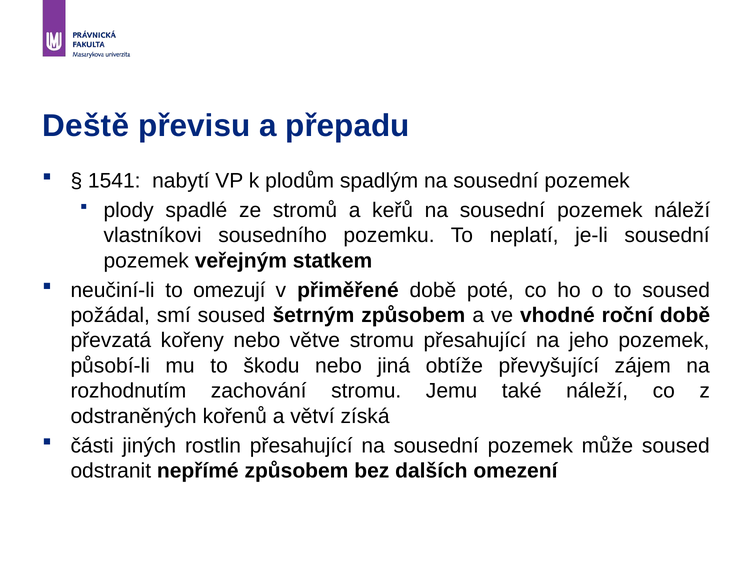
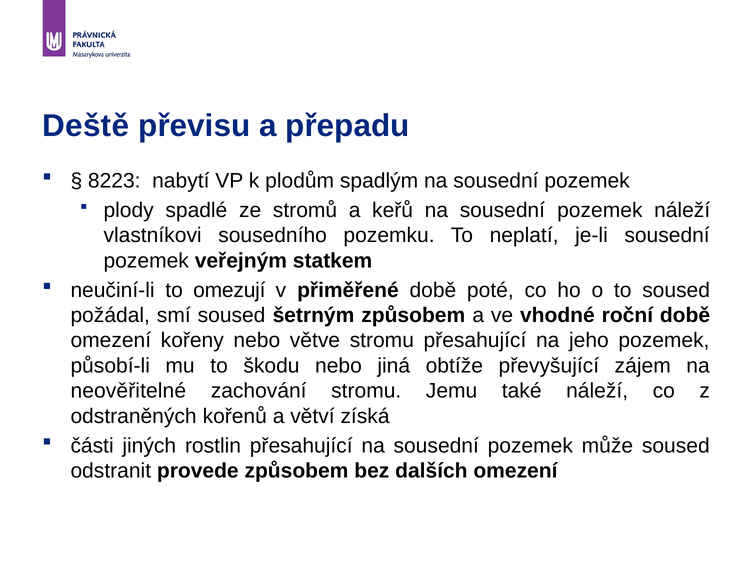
1541: 1541 -> 8223 (114, 181)
převzatá: převzatá -> omezení (111, 341)
rozhodnutím: rozhodnutím -> neověřitelné (128, 391)
nepřímé: nepřímé -> provede (198, 471)
